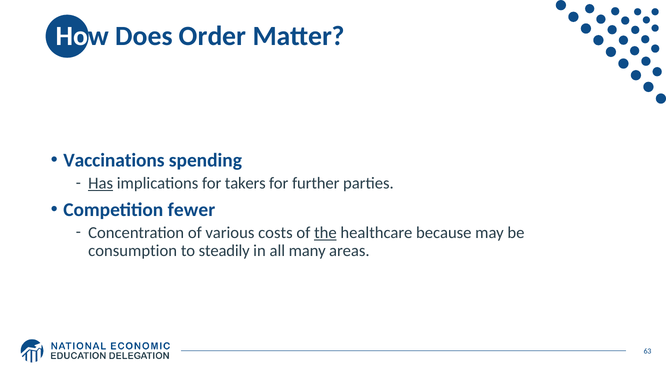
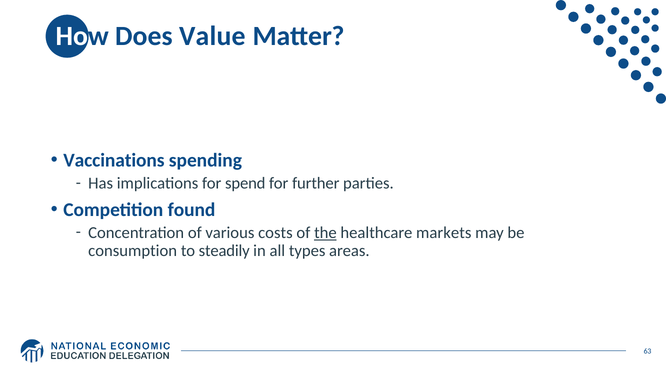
Order: Order -> Value (212, 36)
Has underline: present -> none (101, 183)
takers: takers -> spend (245, 183)
fewer: fewer -> found (191, 209)
because: because -> markets (444, 232)
many: many -> types (307, 250)
